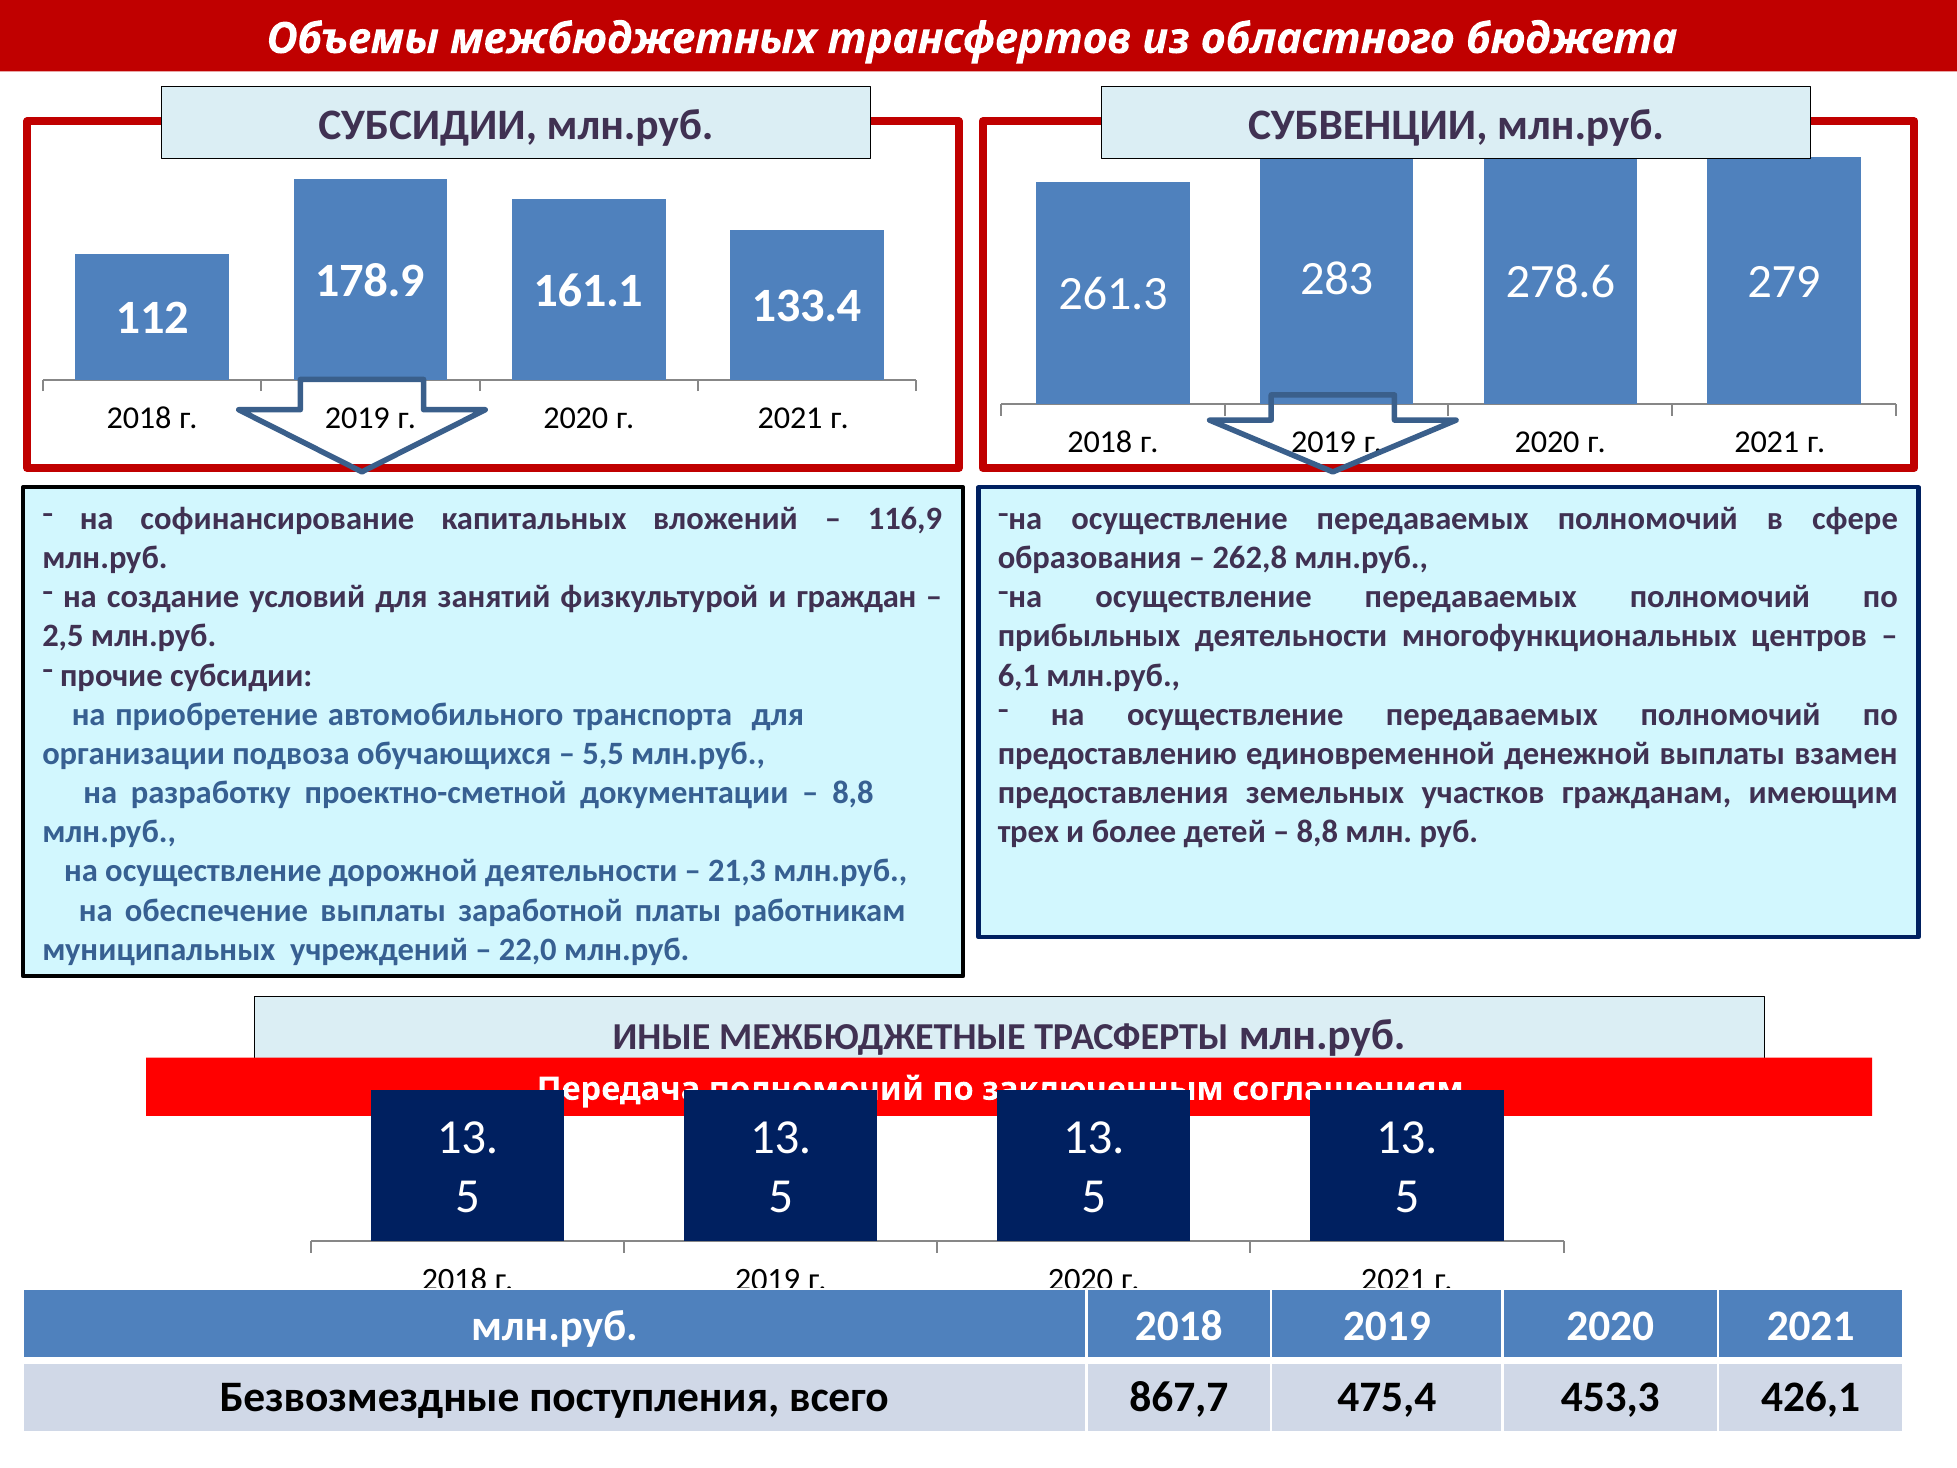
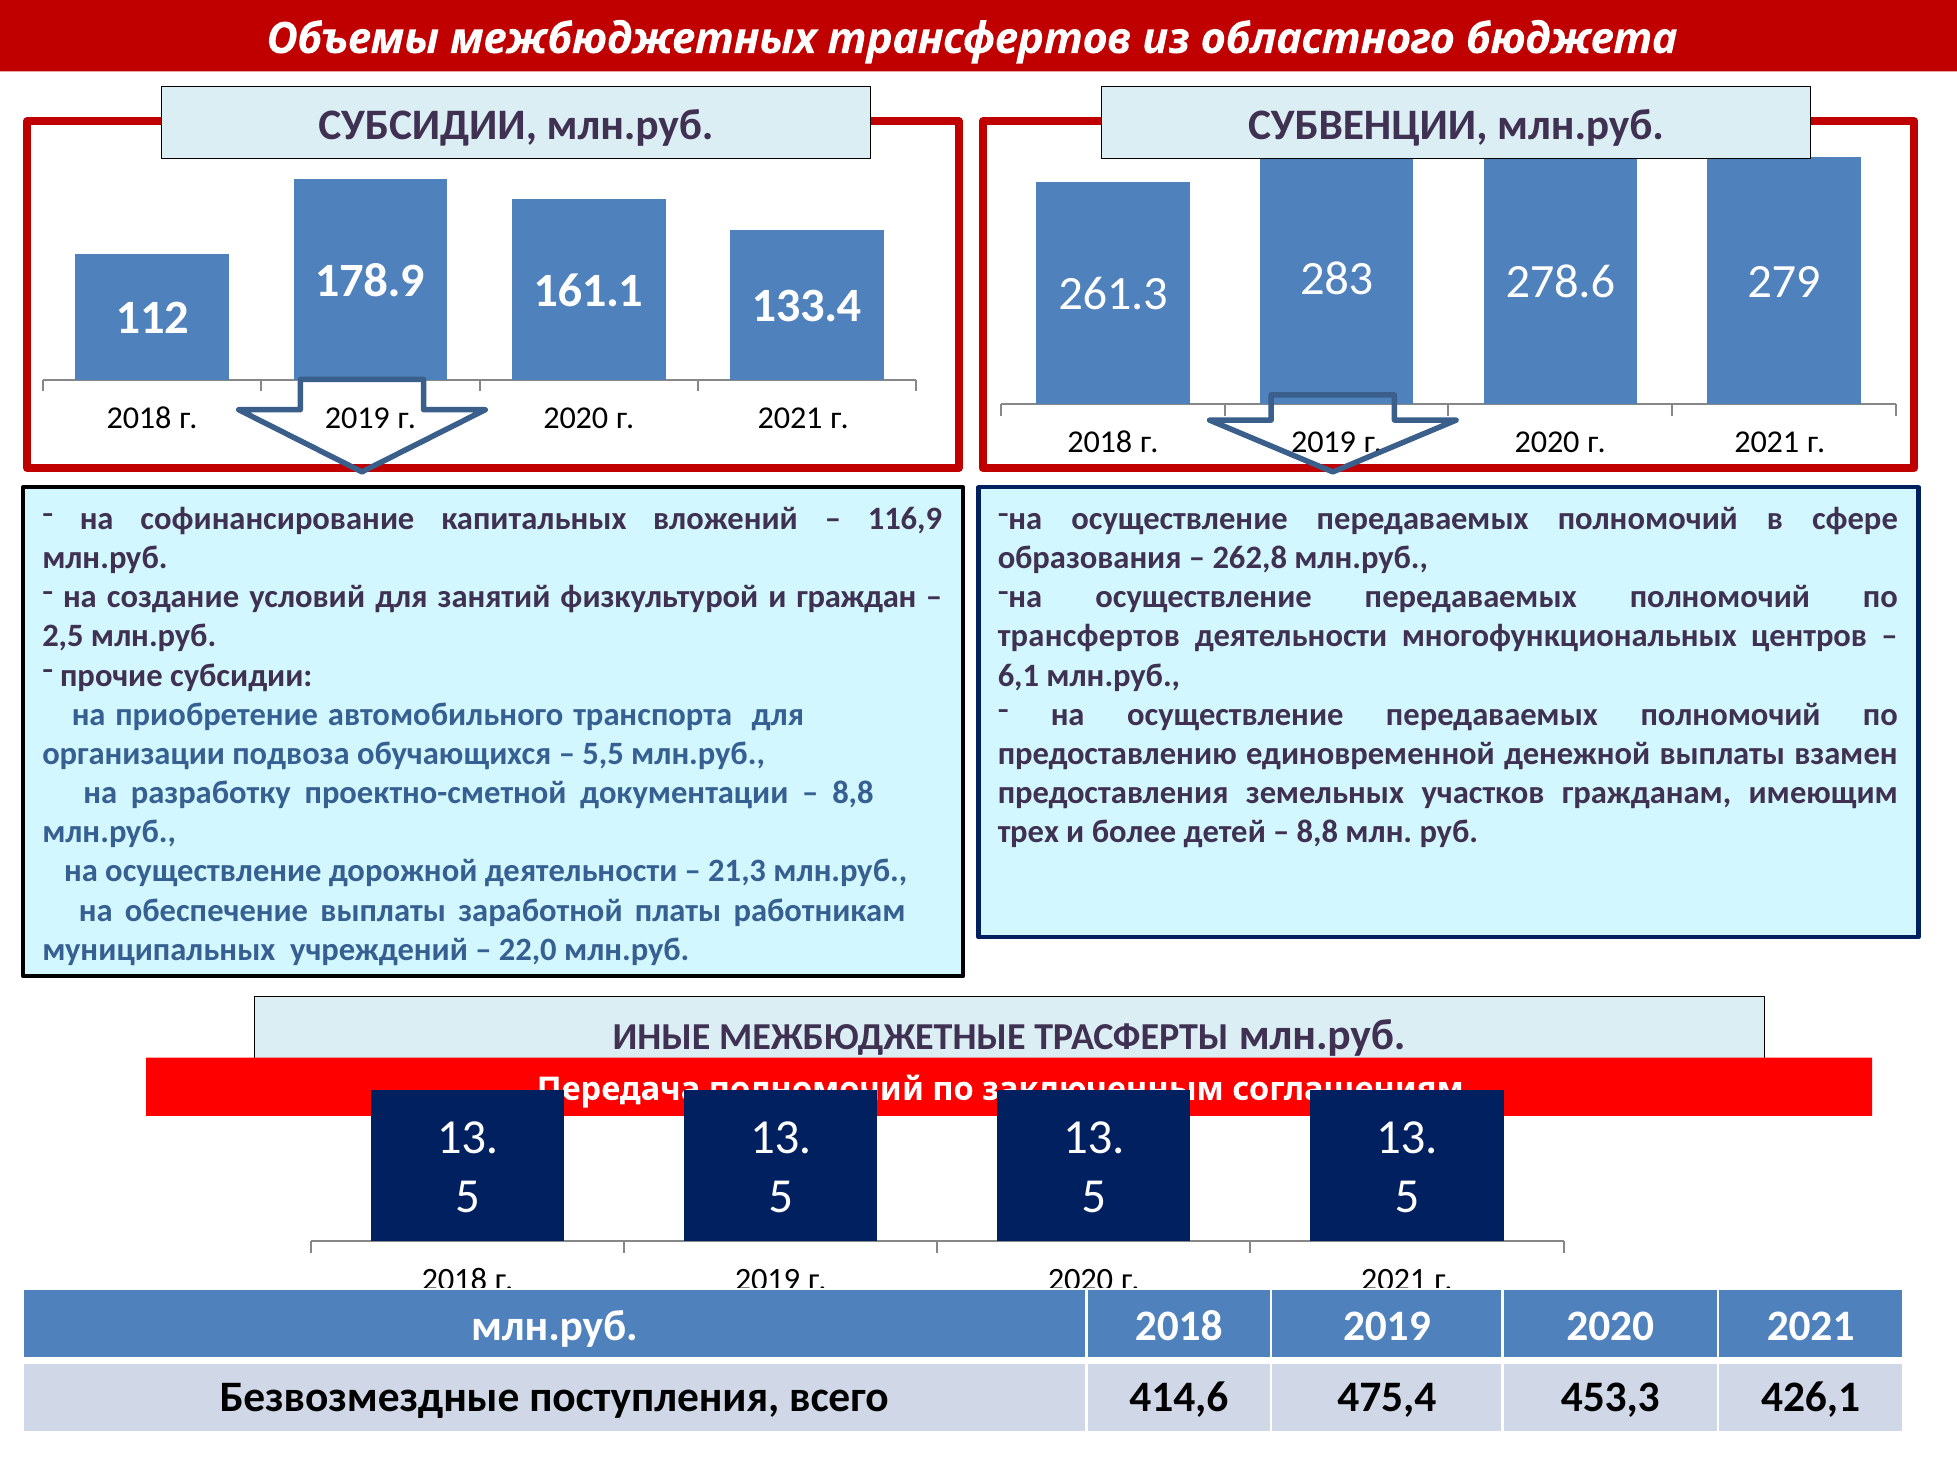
прибыльных: прибыльных -> трансфертов (1089, 636)
867,7: 867,7 -> 414,6 (1179, 1397)
